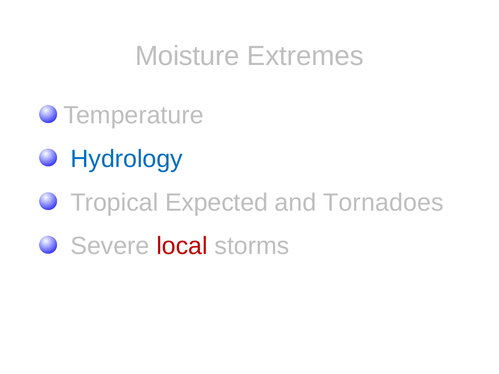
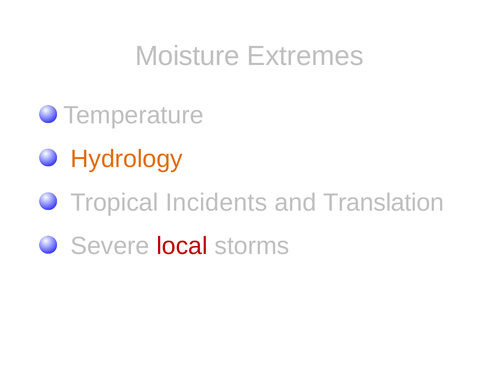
Hydrology colour: blue -> orange (127, 159)
Expected: Expected -> Incidents (216, 203)
Tornadoes: Tornadoes -> Translation (384, 203)
